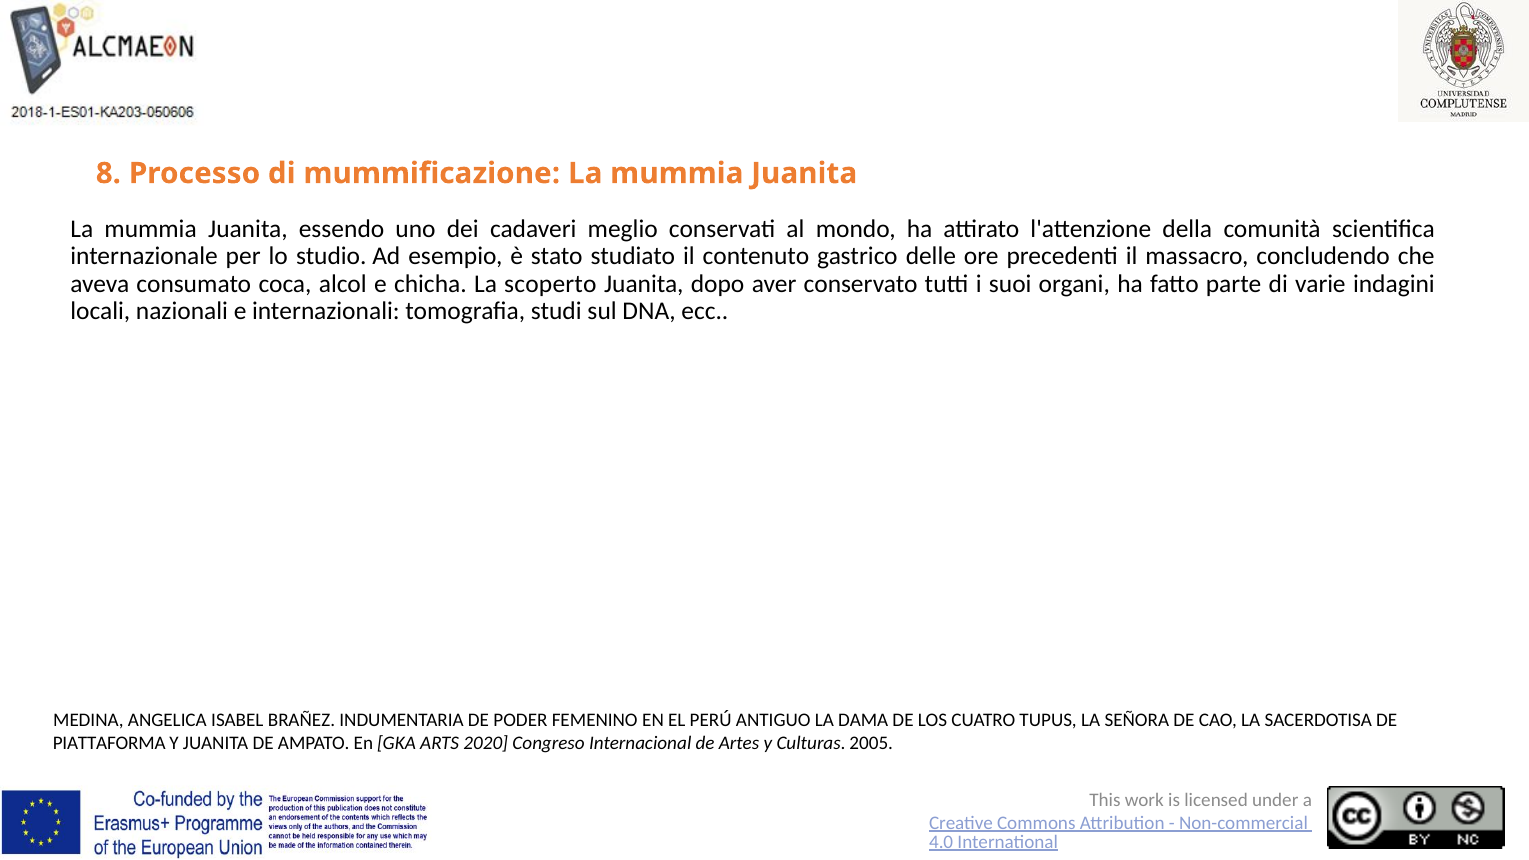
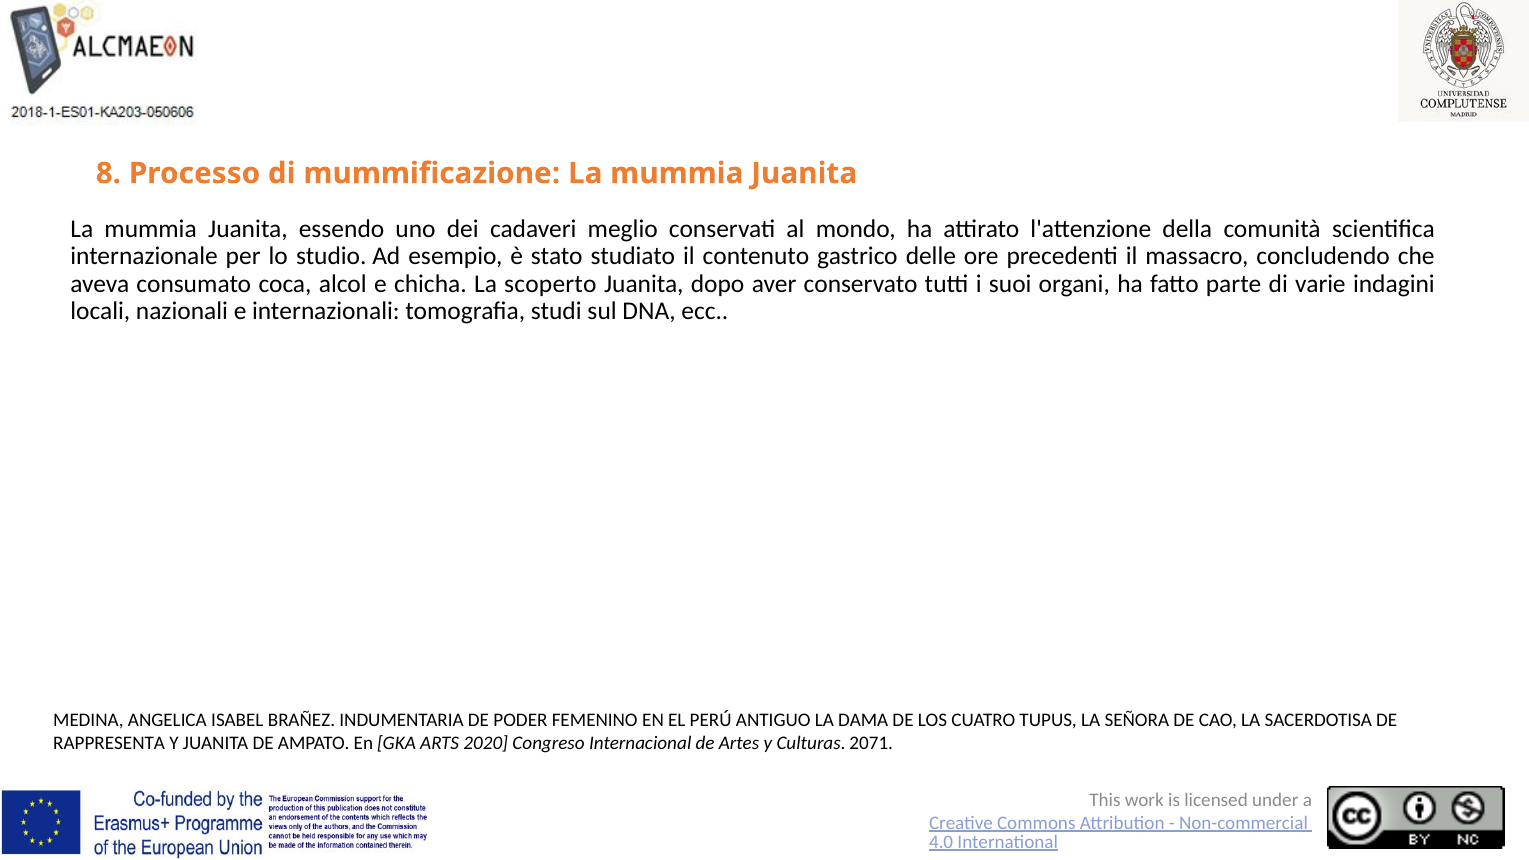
PIATTAFORMA: PIATTAFORMA -> RAPPRESENTA (109, 743)
2005: 2005 -> 2071 (871, 743)
